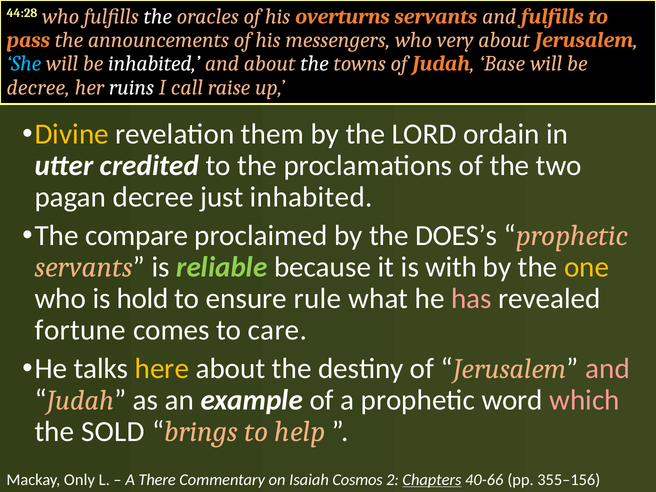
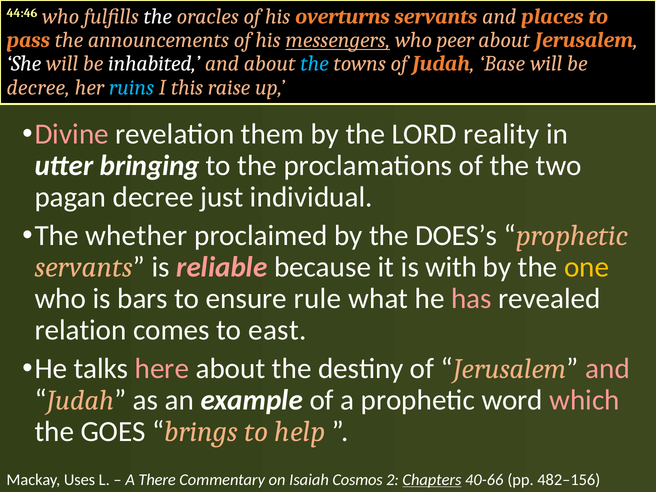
44:28: 44:28 -> 44:46 (22, 13)
and fulfills: fulfills -> places (552, 17)
messengers underline: none -> present (338, 40)
very: very -> peer (455, 40)
She colour: light blue -> white (24, 64)
the colour: white -> light blue (315, 64)
ruins colour: white -> light blue (132, 87)
call: call -> this (187, 87)
Divine colour: yellow -> pink (72, 134)
ordain: ordain -> reality (501, 134)
credited: credited -> bringing (150, 166)
just inhabited: inhabited -> individual (311, 197)
compare: compare -> whether (136, 236)
reliable colour: light green -> pink (222, 267)
hold: hold -> bars (143, 299)
fortune: fortune -> relation (81, 330)
care: care -> east (277, 330)
here colour: yellow -> pink (162, 369)
SOLD: SOLD -> GOES (113, 432)
Only: Only -> Uses (80, 480)
355–156: 355–156 -> 482–156 (569, 480)
